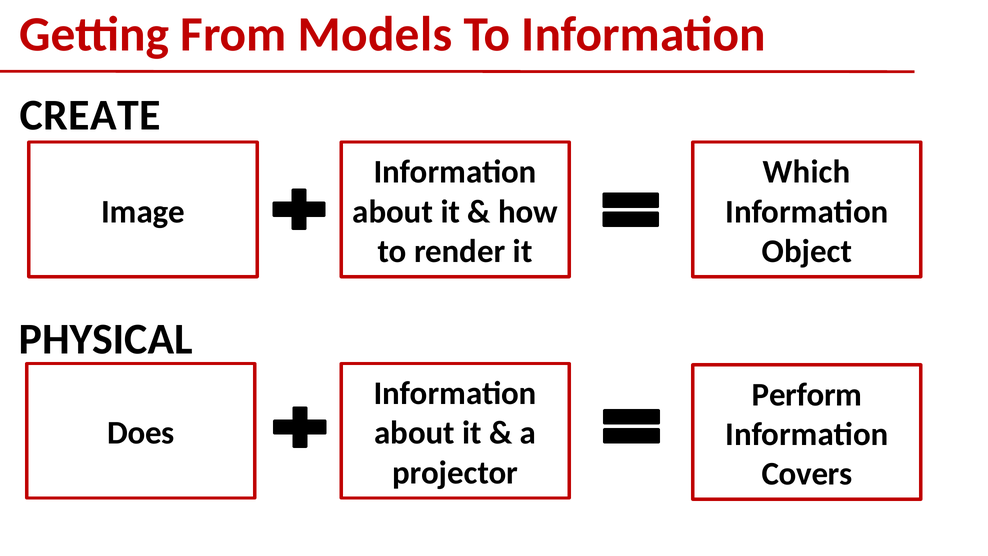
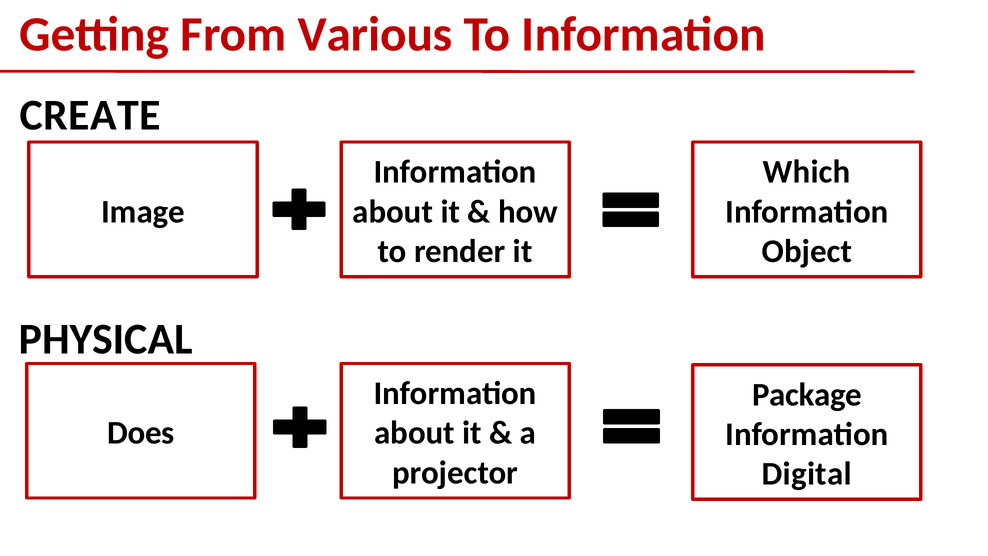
Models: Models -> Various (375, 35)
Perform: Perform -> Package (807, 395)
Covers: Covers -> Digital (807, 474)
